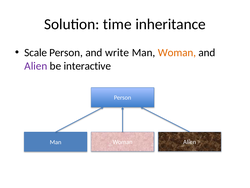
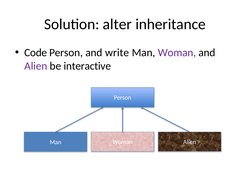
time: time -> alter (117, 24)
Scale: Scale -> Code (36, 52)
Woman colour: orange -> purple (177, 52)
